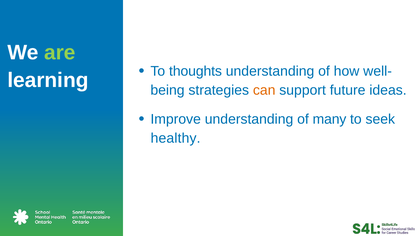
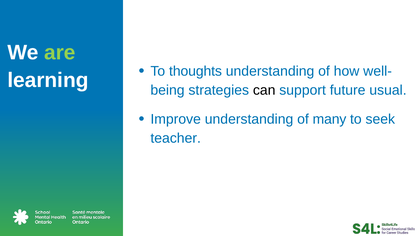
can colour: orange -> black (264, 90)
ideas: ideas -> usual (388, 90)
healthy: healthy -> teacher (176, 138)
